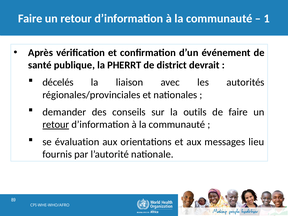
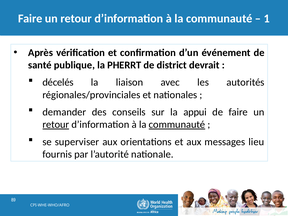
outils: outils -> appui (195, 112)
communauté underline: none -> present (177, 125)
évaluation: évaluation -> superviser (77, 142)
